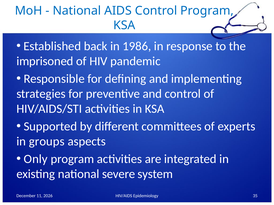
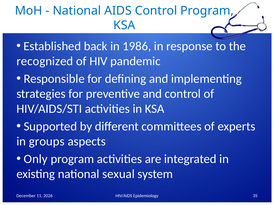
imprisoned: imprisoned -> recognized (45, 61)
severe: severe -> sexual (119, 174)
